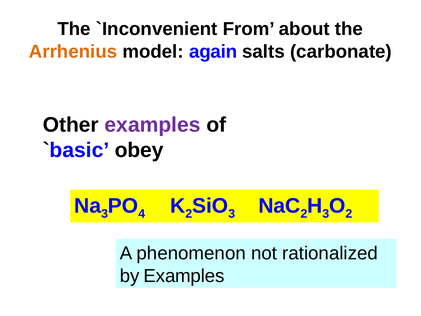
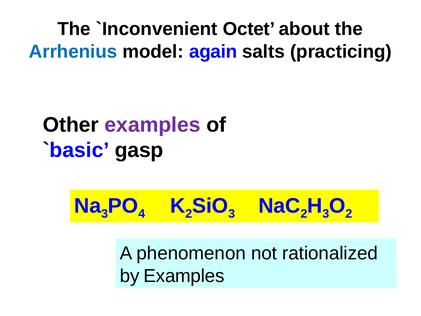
From: From -> Octet (249, 29)
Arrhenius colour: orange -> blue (73, 51)
carbonate: carbonate -> practicing (341, 51)
obey: obey -> gasp (139, 150)
